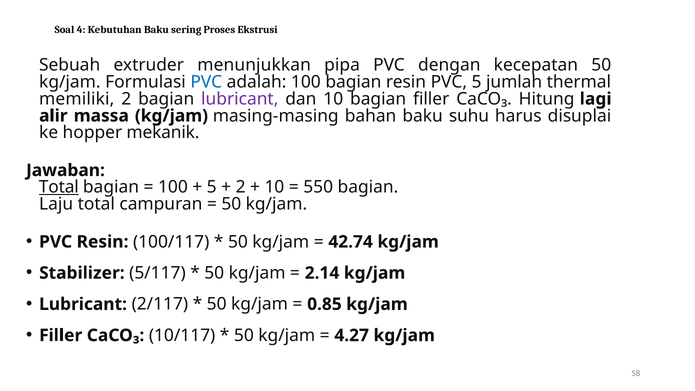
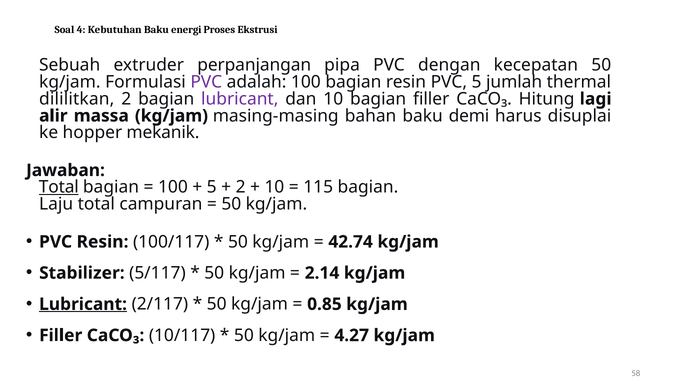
sering: sering -> energi (186, 30)
menunjukkan: menunjukkan -> perpanjangan (254, 65)
PVC colour: blue -> purple (206, 82)
memiliki: memiliki -> dililitkan (77, 99)
suhu: suhu -> demi (469, 116)
550: 550 -> 115 (318, 187)
Lubricant underline: none -> present (83, 304)
